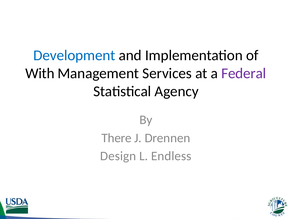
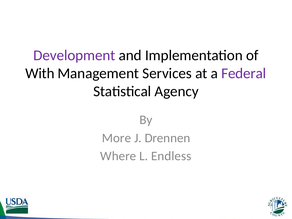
Development colour: blue -> purple (74, 55)
There: There -> More (116, 138)
Design: Design -> Where (118, 156)
